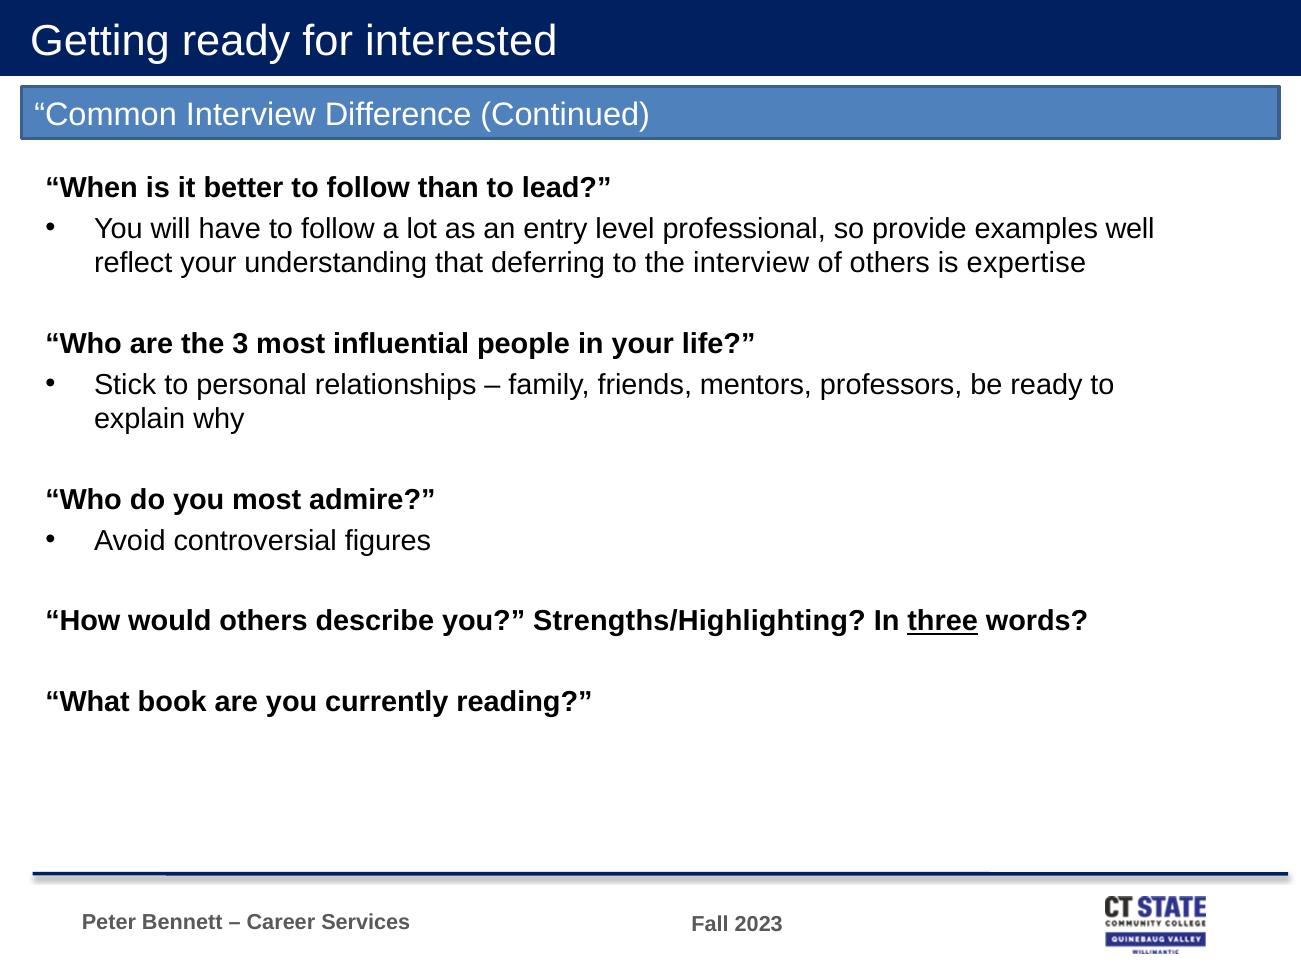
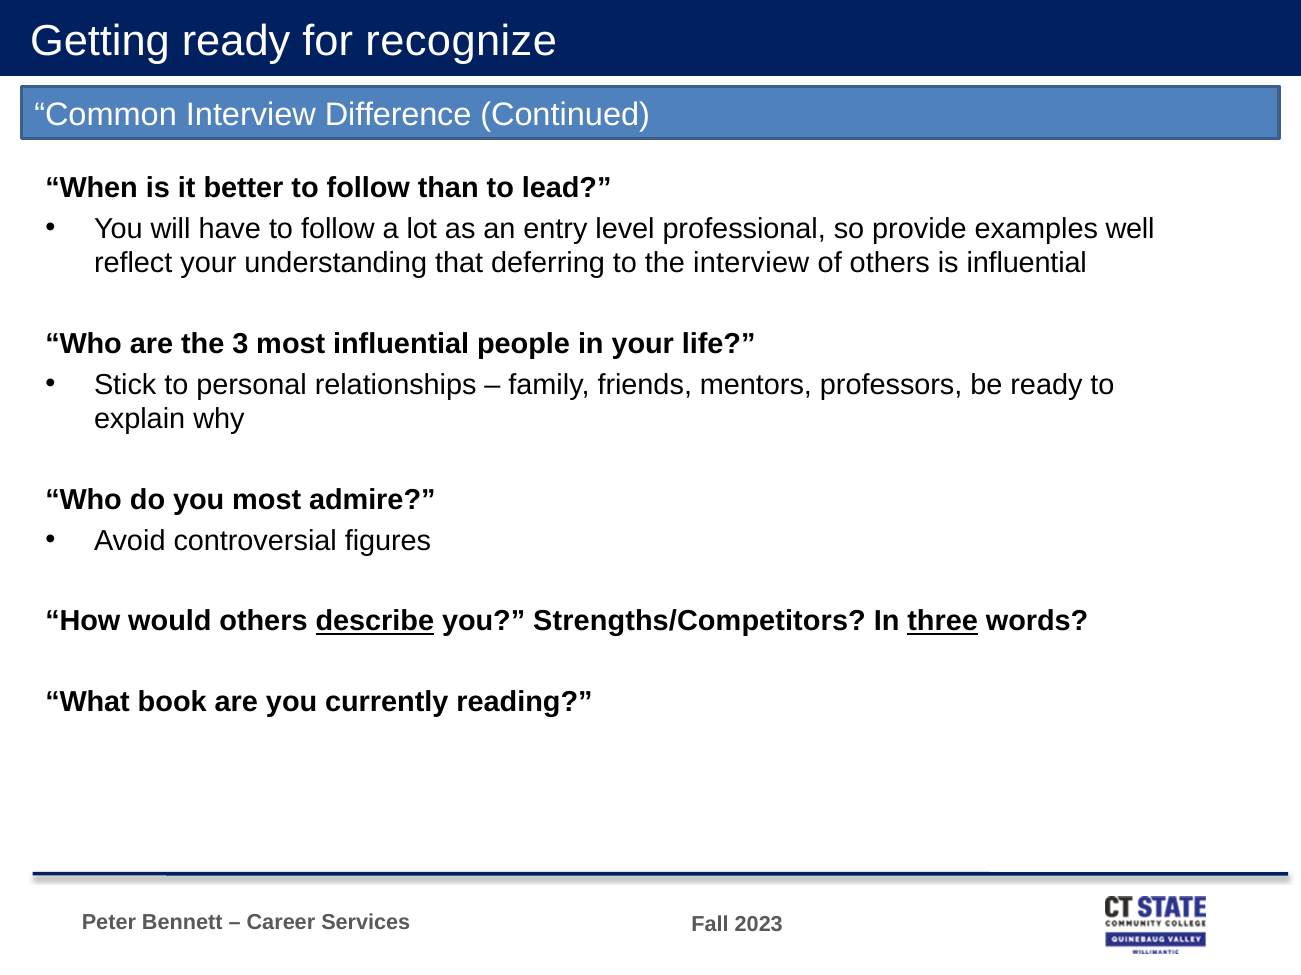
interested: interested -> recognize (461, 41)
is expertise: expertise -> influential (1027, 263)
describe underline: none -> present (375, 622)
Strengths/Highlighting: Strengths/Highlighting -> Strengths/Competitors (700, 622)
